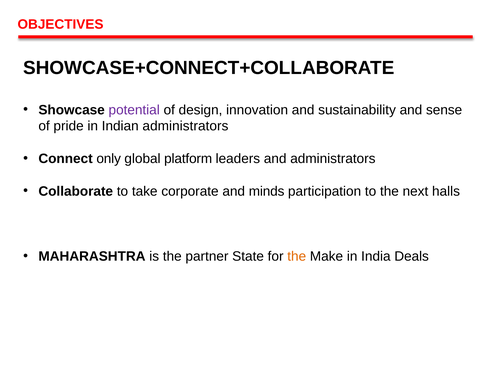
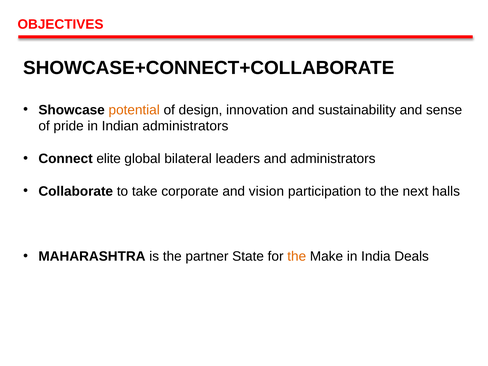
potential colour: purple -> orange (134, 110)
only: only -> elite (109, 159)
platform: platform -> bilateral (188, 159)
minds: minds -> vision (266, 191)
